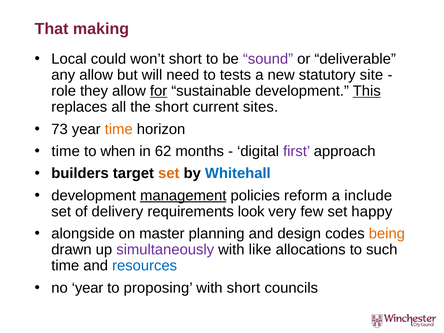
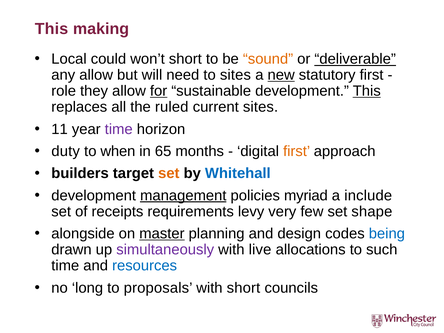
That: That -> This (51, 29)
sound colour: purple -> orange (268, 59)
deliverable underline: none -> present (355, 59)
to tests: tests -> sites (235, 75)
new underline: none -> present (281, 75)
statutory site: site -> first (372, 75)
the short: short -> ruled (172, 107)
73: 73 -> 11 (60, 129)
time colour: orange -> purple (119, 129)
time: time -> duty (66, 151)
62: 62 -> 65 (163, 151)
first colour: purple -> orange (297, 151)
reform: reform -> myriad (306, 196)
delivery: delivery -> receipts (117, 212)
look: look -> levy (251, 212)
happy: happy -> shape (372, 212)
master underline: none -> present (162, 234)
being colour: orange -> blue (387, 234)
like: like -> live (260, 250)
no year: year -> long (88, 288)
proposing: proposing -> proposals (158, 288)
